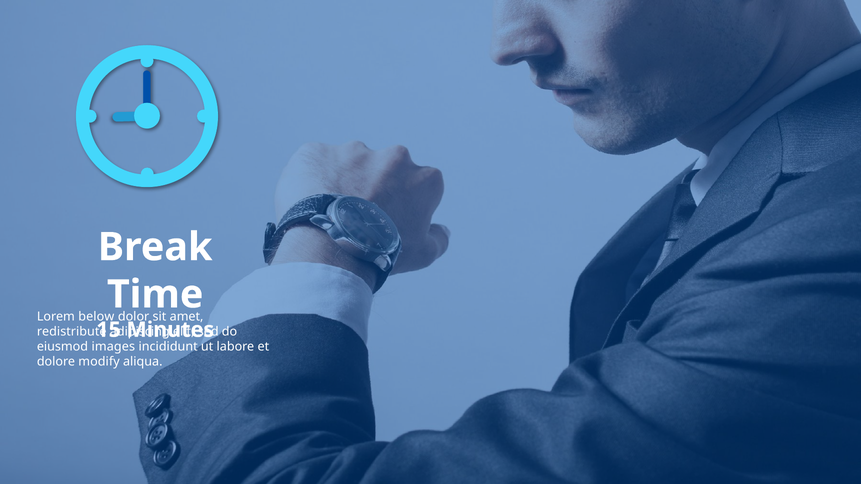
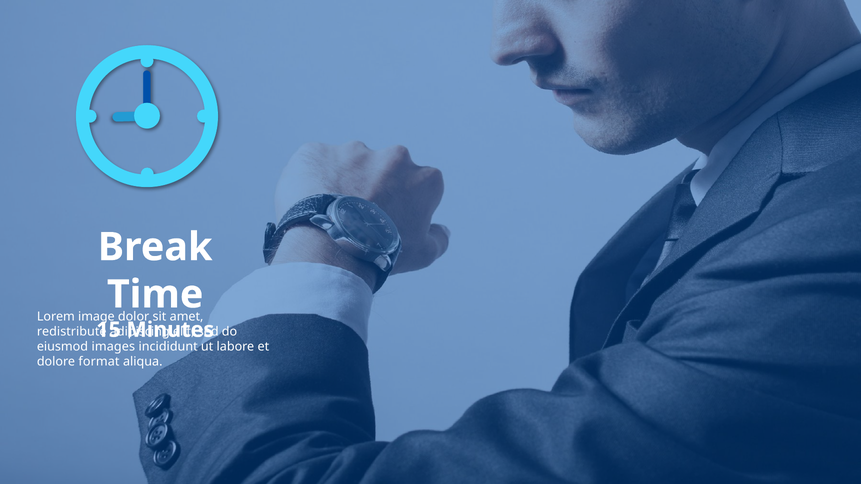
below: below -> image (96, 317)
modify: modify -> format (99, 362)
